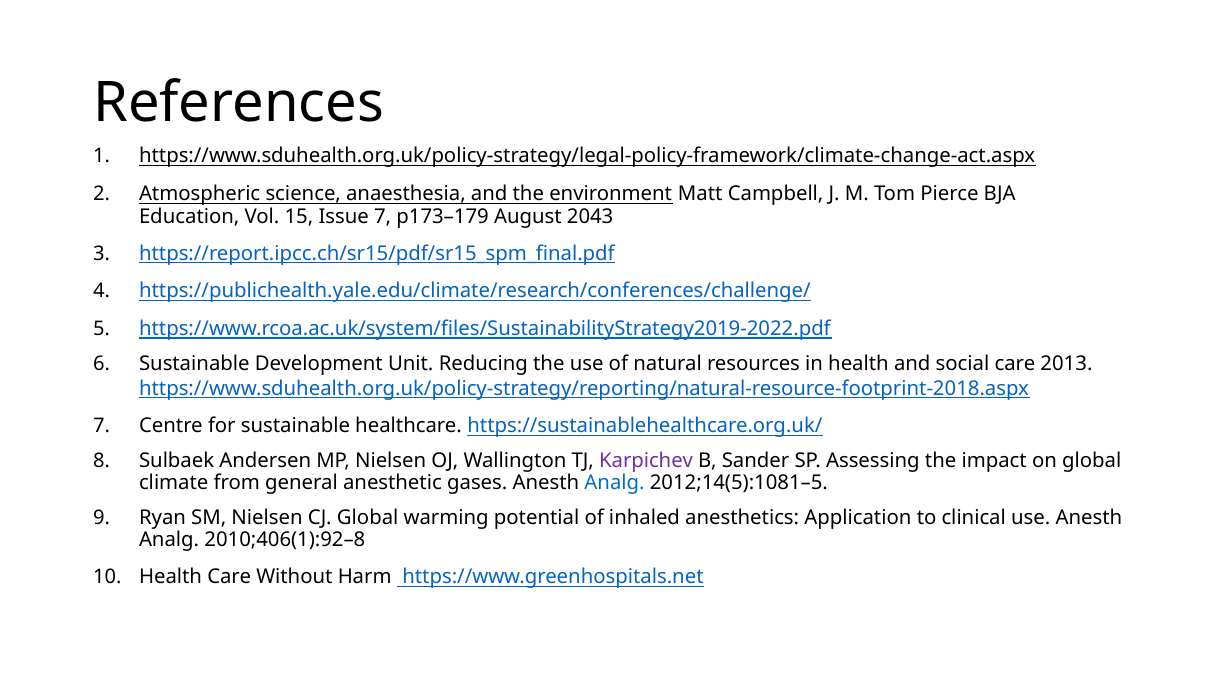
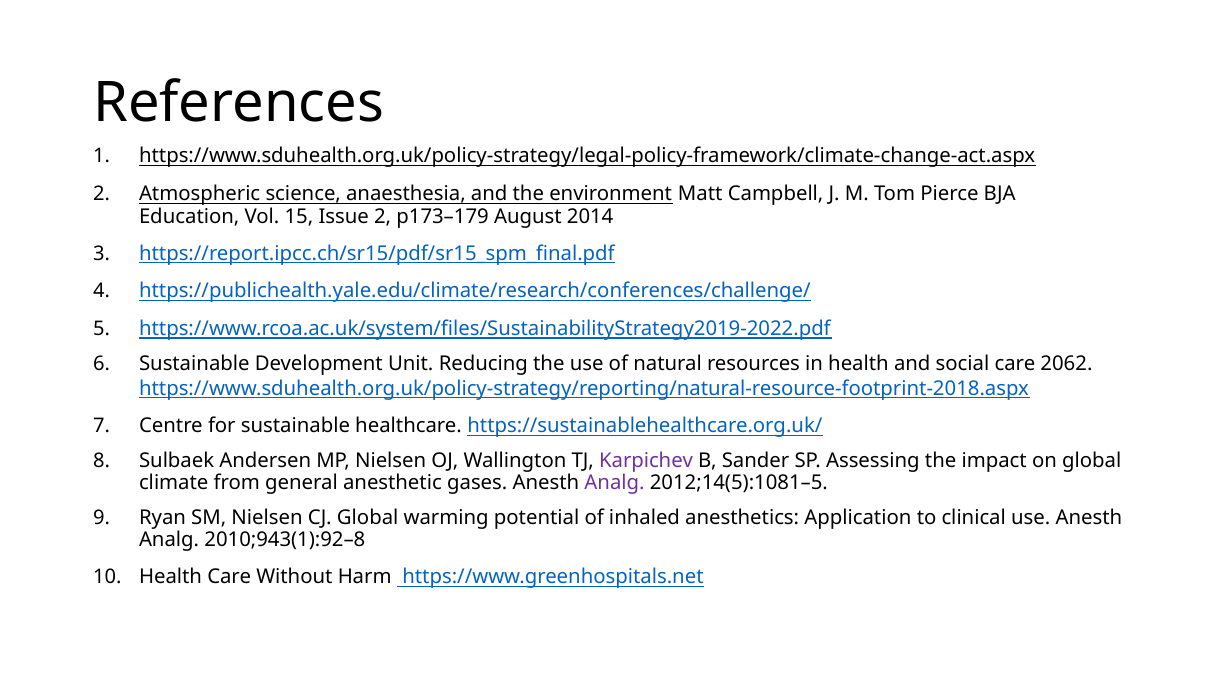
Issue 7: 7 -> 2 (383, 216)
2043: 2043 -> 2014 (590, 216)
2013: 2013 -> 2062 (1066, 364)
Analg colour: blue -> purple (615, 483)
2010;406(1):92–8: 2010;406(1):92–8 -> 2010;943(1):92–8 (285, 540)
